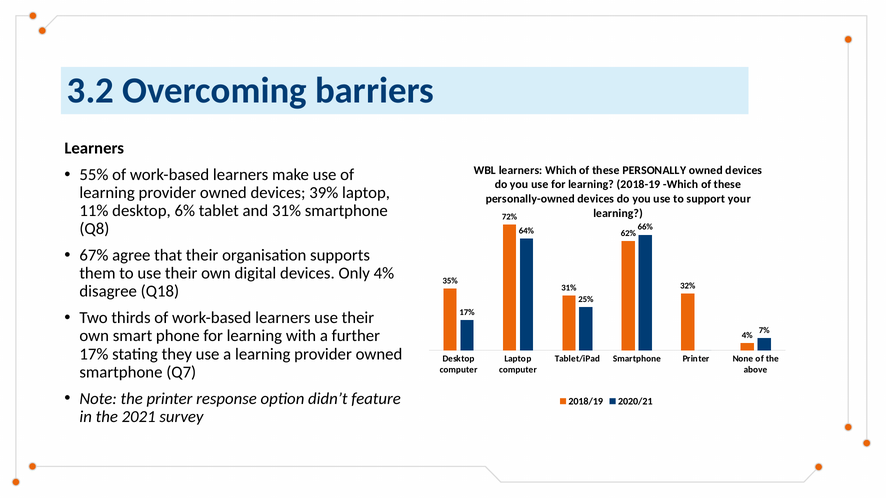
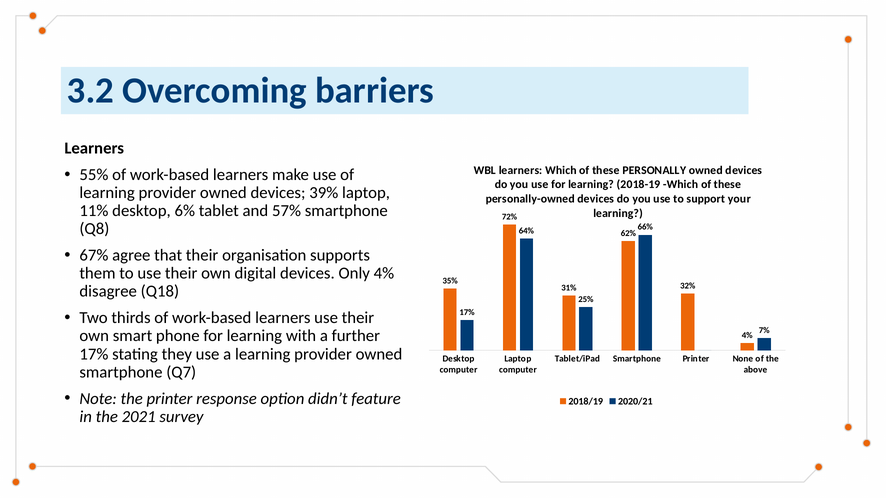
and 31%: 31% -> 57% (287, 211)
